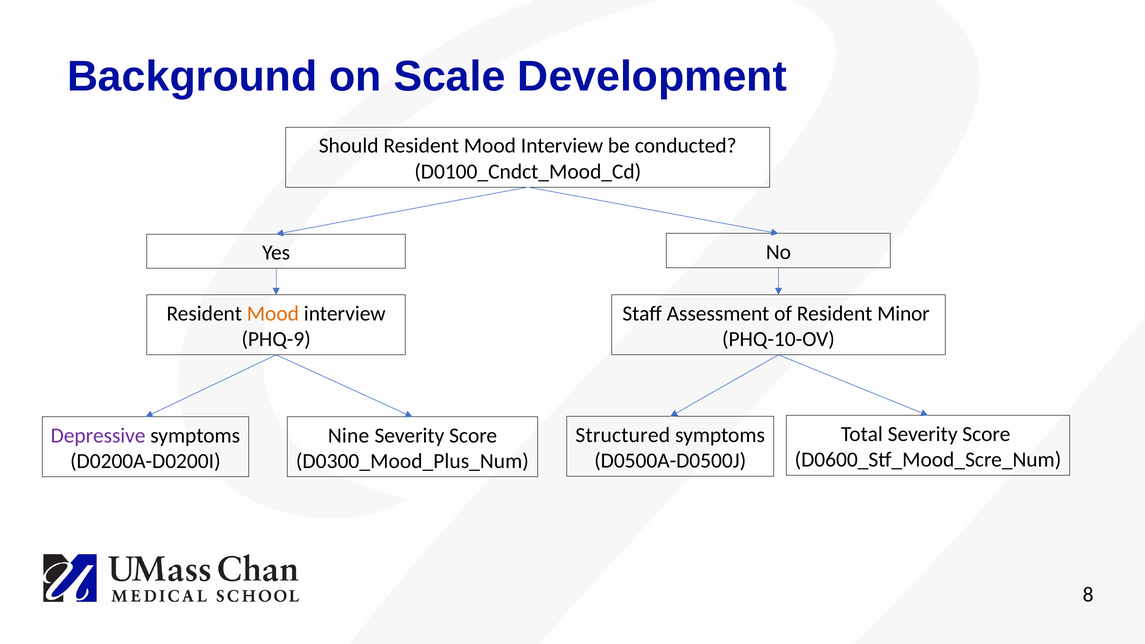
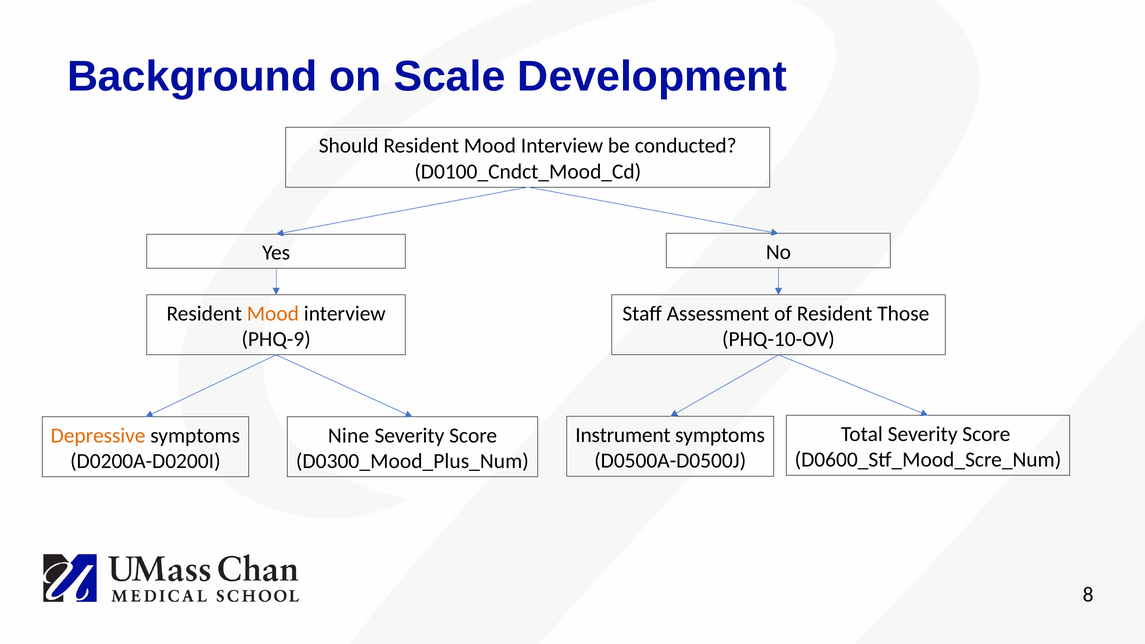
Minor: Minor -> Those (903, 313)
Structured: Structured -> Instrument (623, 435)
Depressive colour: purple -> orange (98, 436)
